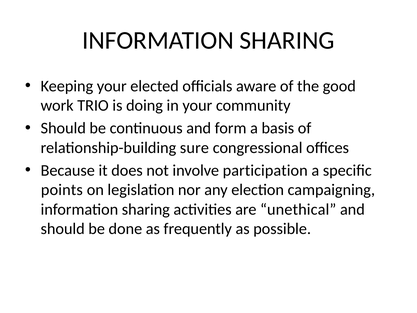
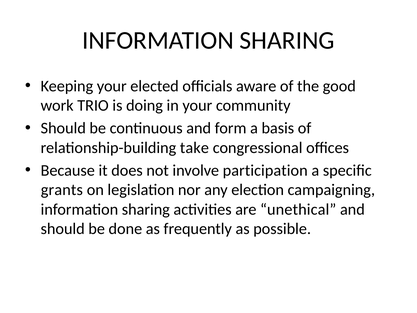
sure: sure -> take (194, 148)
points: points -> grants (62, 190)
